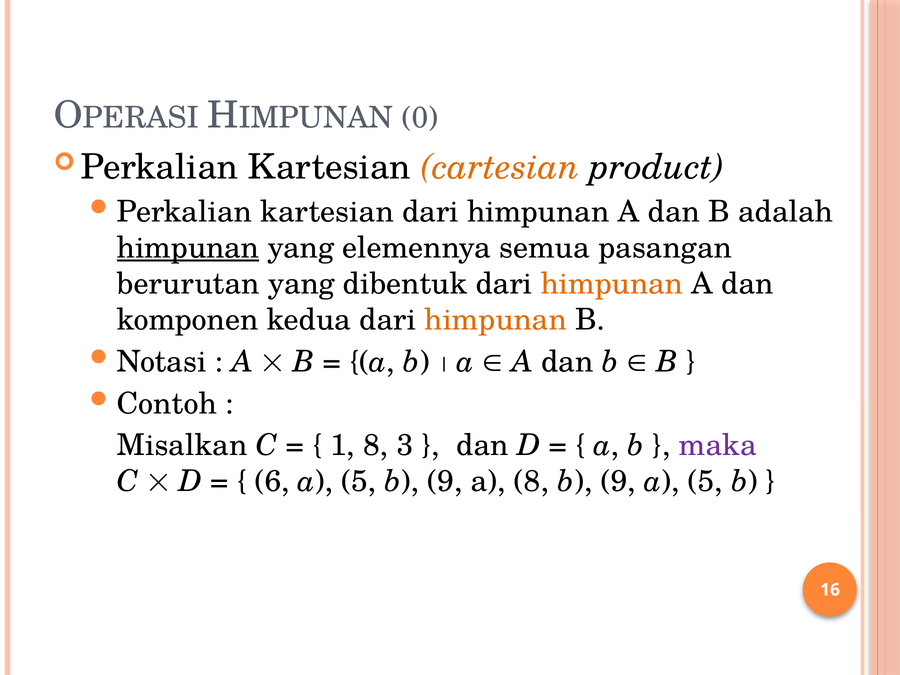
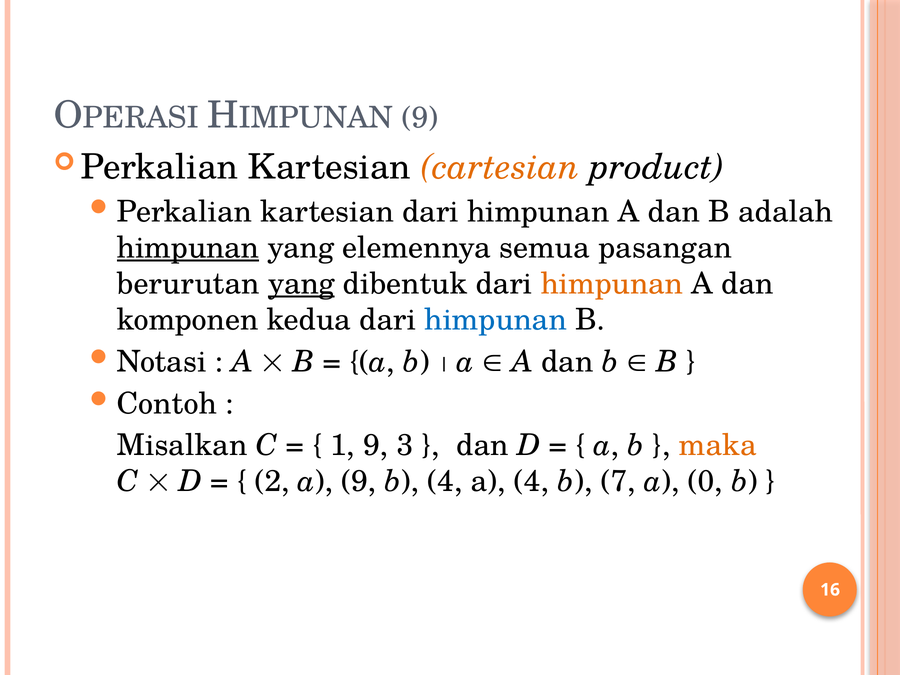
0: 0 -> 9 (420, 118)
yang underline: none -> present (301, 284)
himpunan colour: orange -> blue (496, 320)
1 8: 8 -> 9 (376, 446)
maka colour: purple -> orange (718, 446)
6: 6 -> 2 (272, 482)
5: 5 -> 9 (359, 482)
9: 9 -> 4 (445, 482)
a 8: 8 -> 4 (532, 482)
9: 9 -> 7 (618, 482)
5: 5 -> 0 (705, 482)
